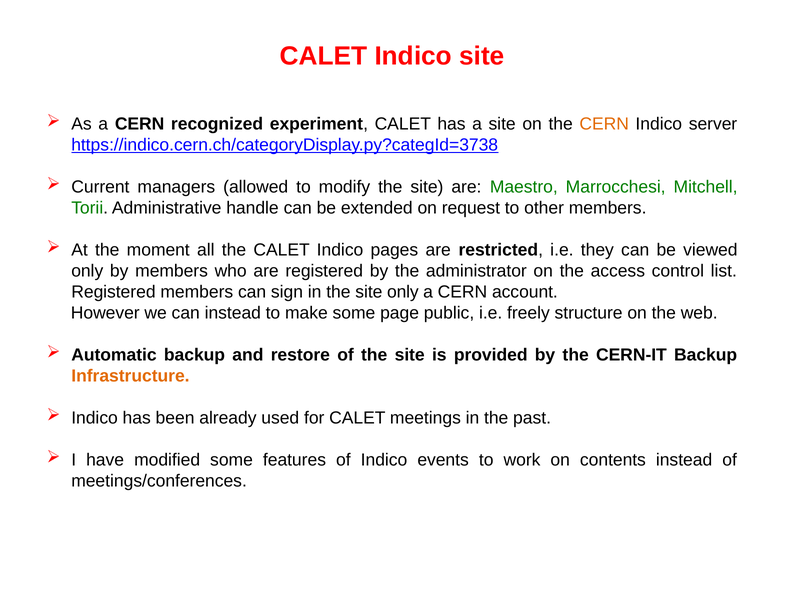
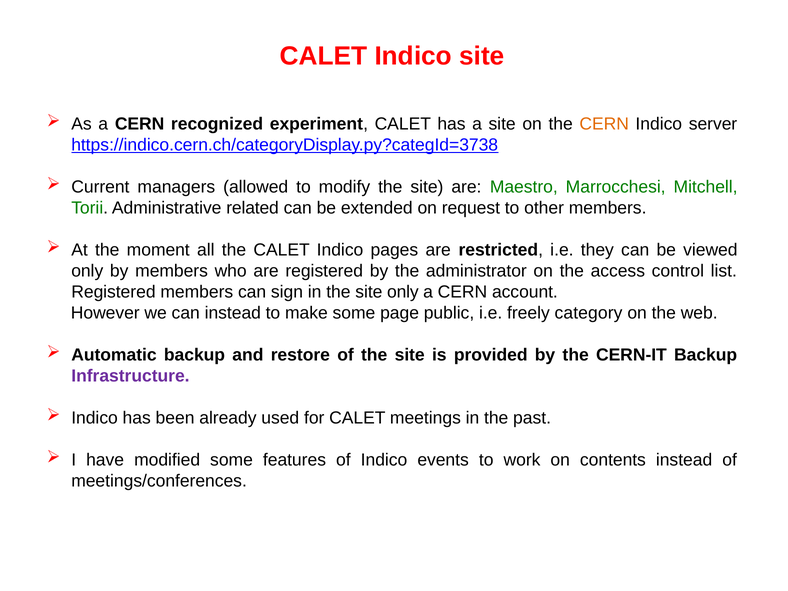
handle: handle -> related (253, 208)
structure: structure -> category (589, 313)
Infrastructure colour: orange -> purple (130, 376)
